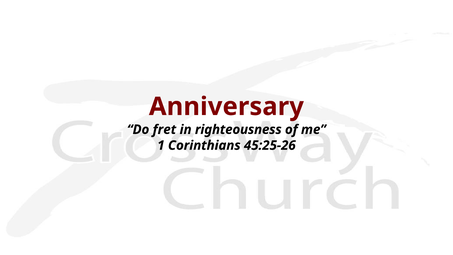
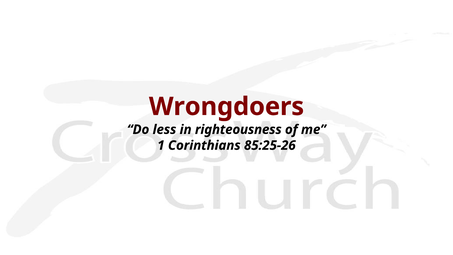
Anniversary: Anniversary -> Wrongdoers (227, 107)
fret: fret -> less (164, 129)
45:25-26: 45:25-26 -> 85:25-26 (270, 145)
